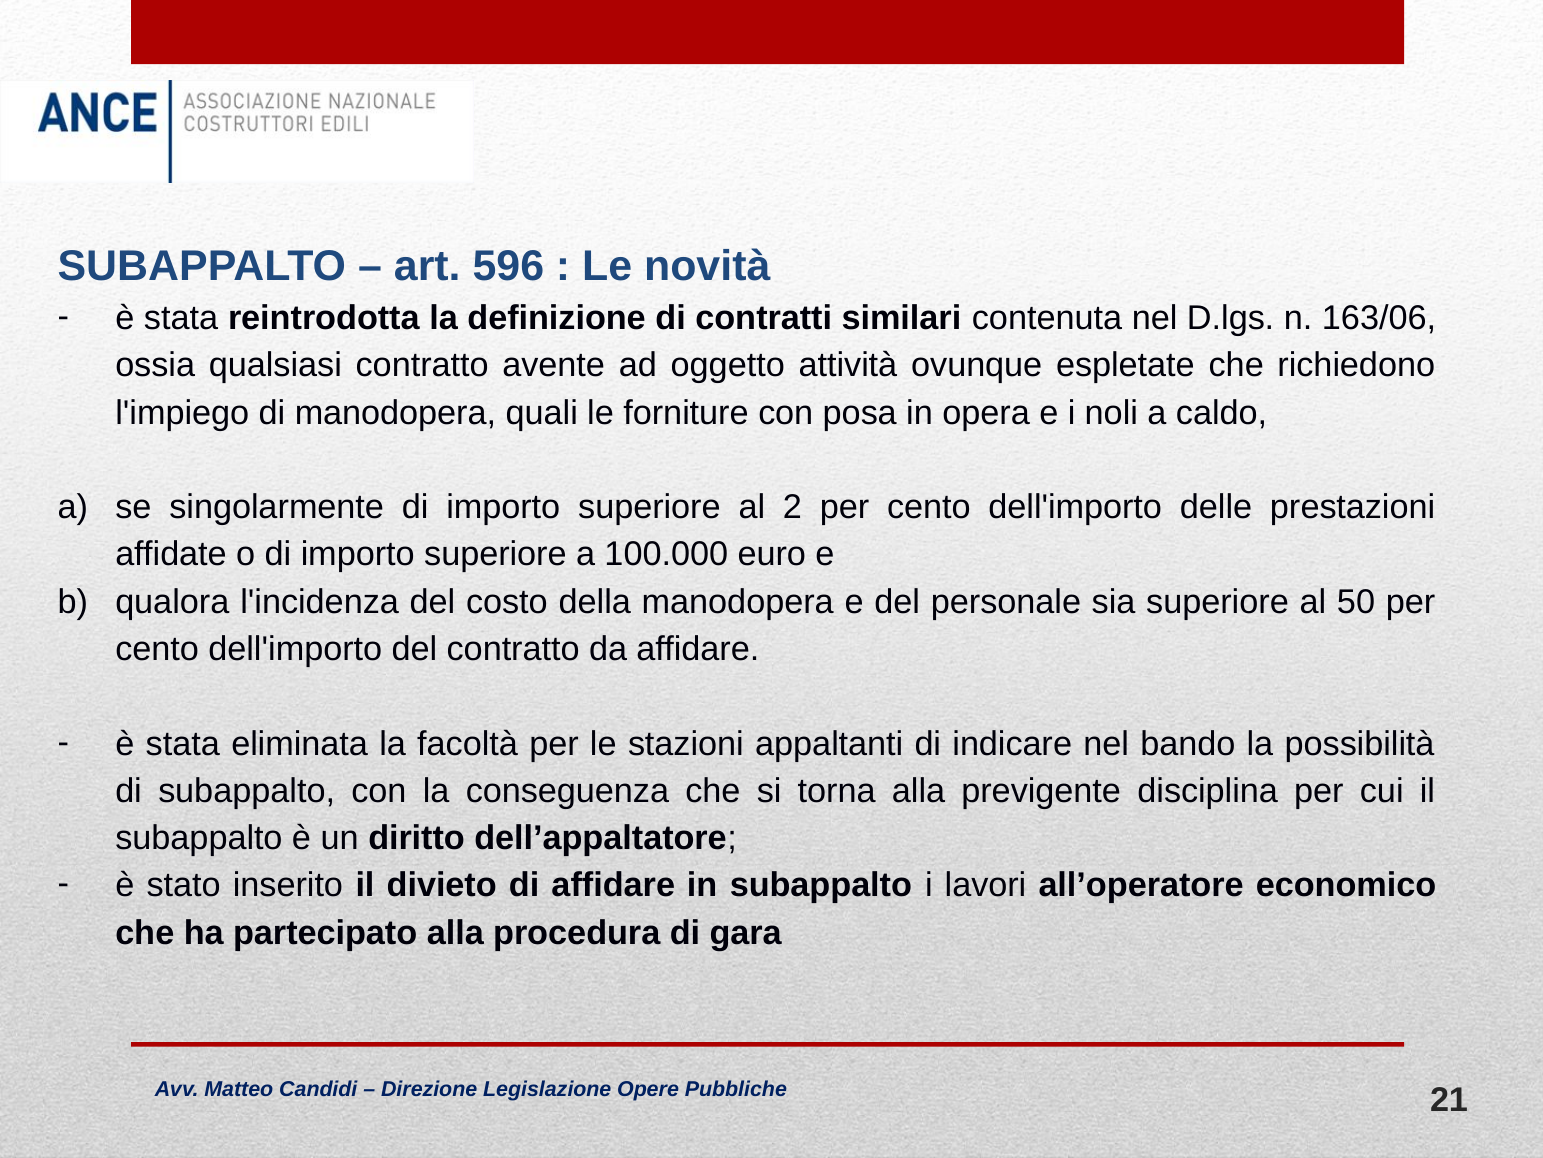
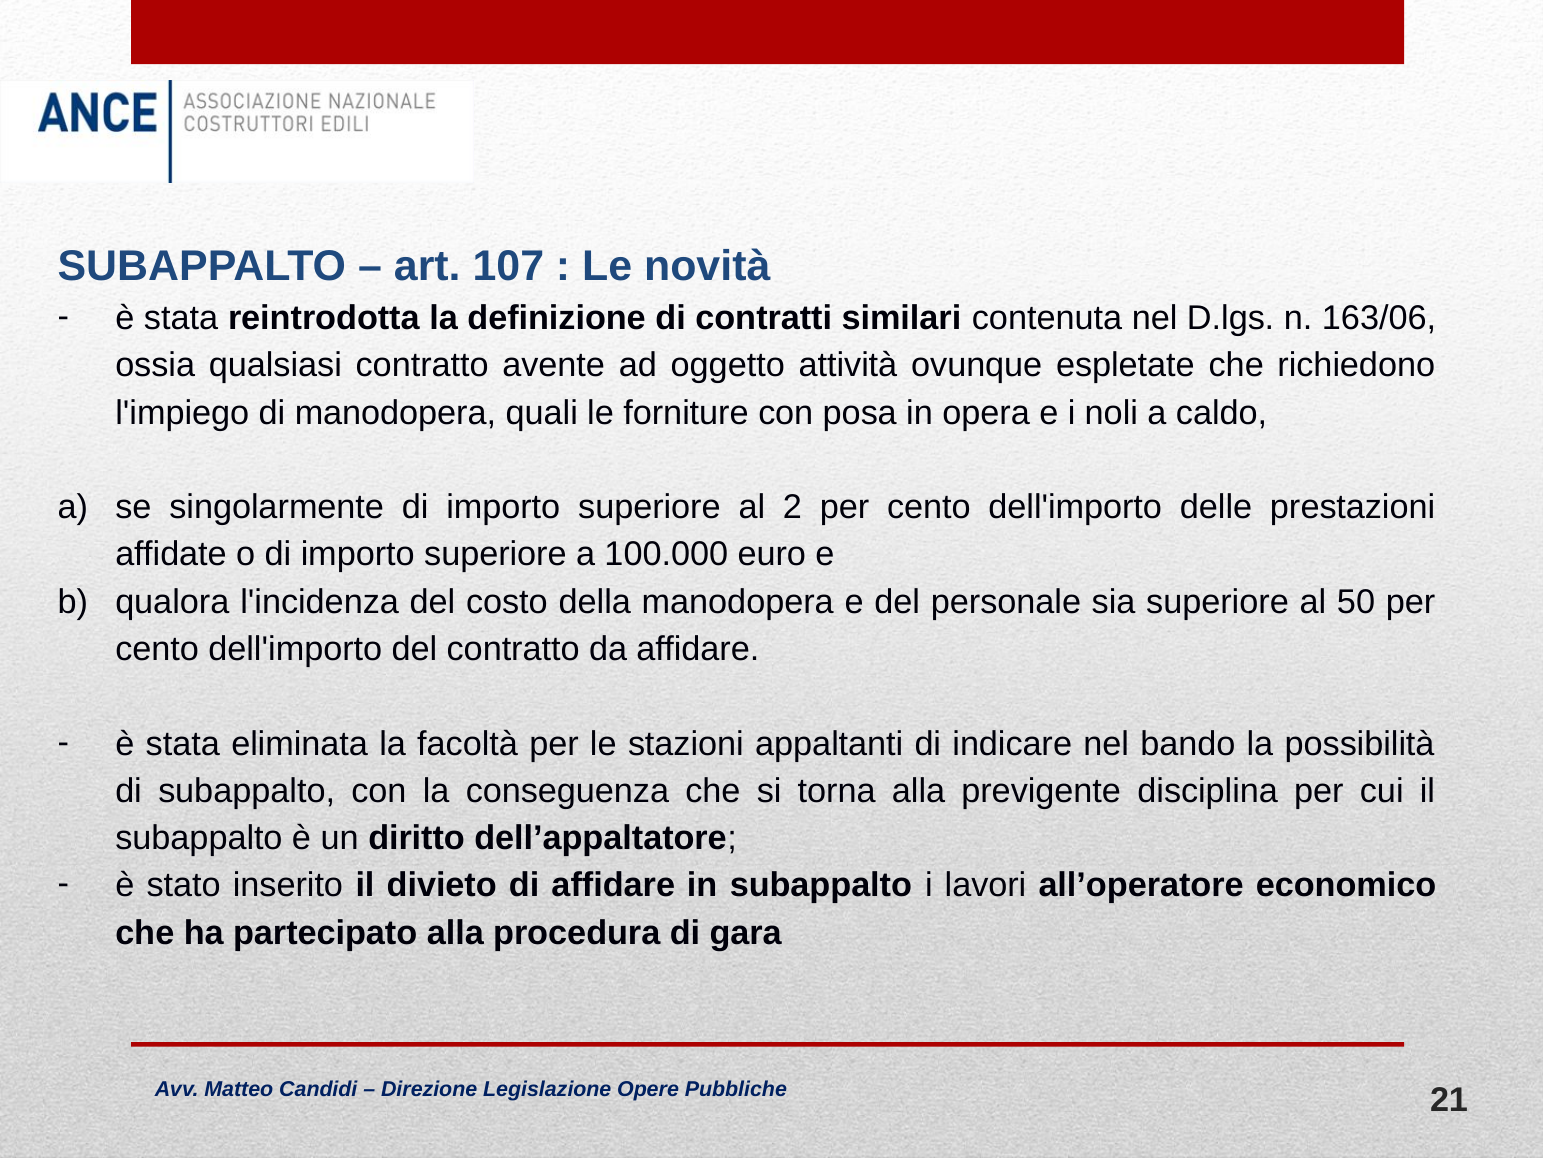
596: 596 -> 107 (508, 266)
